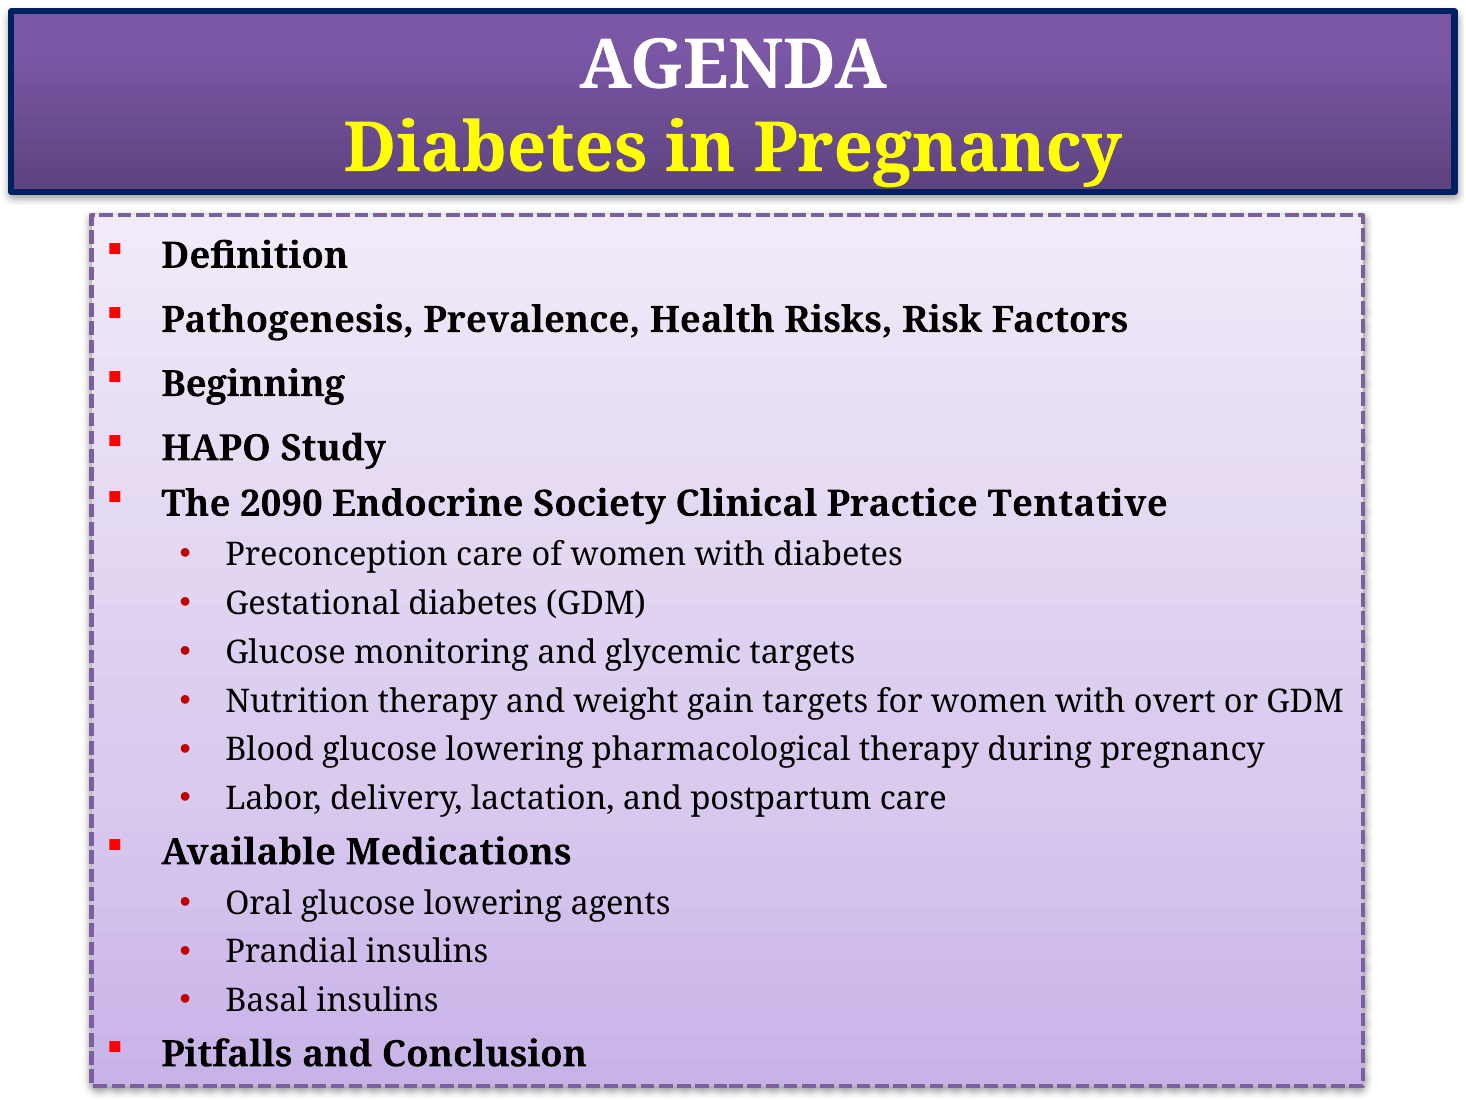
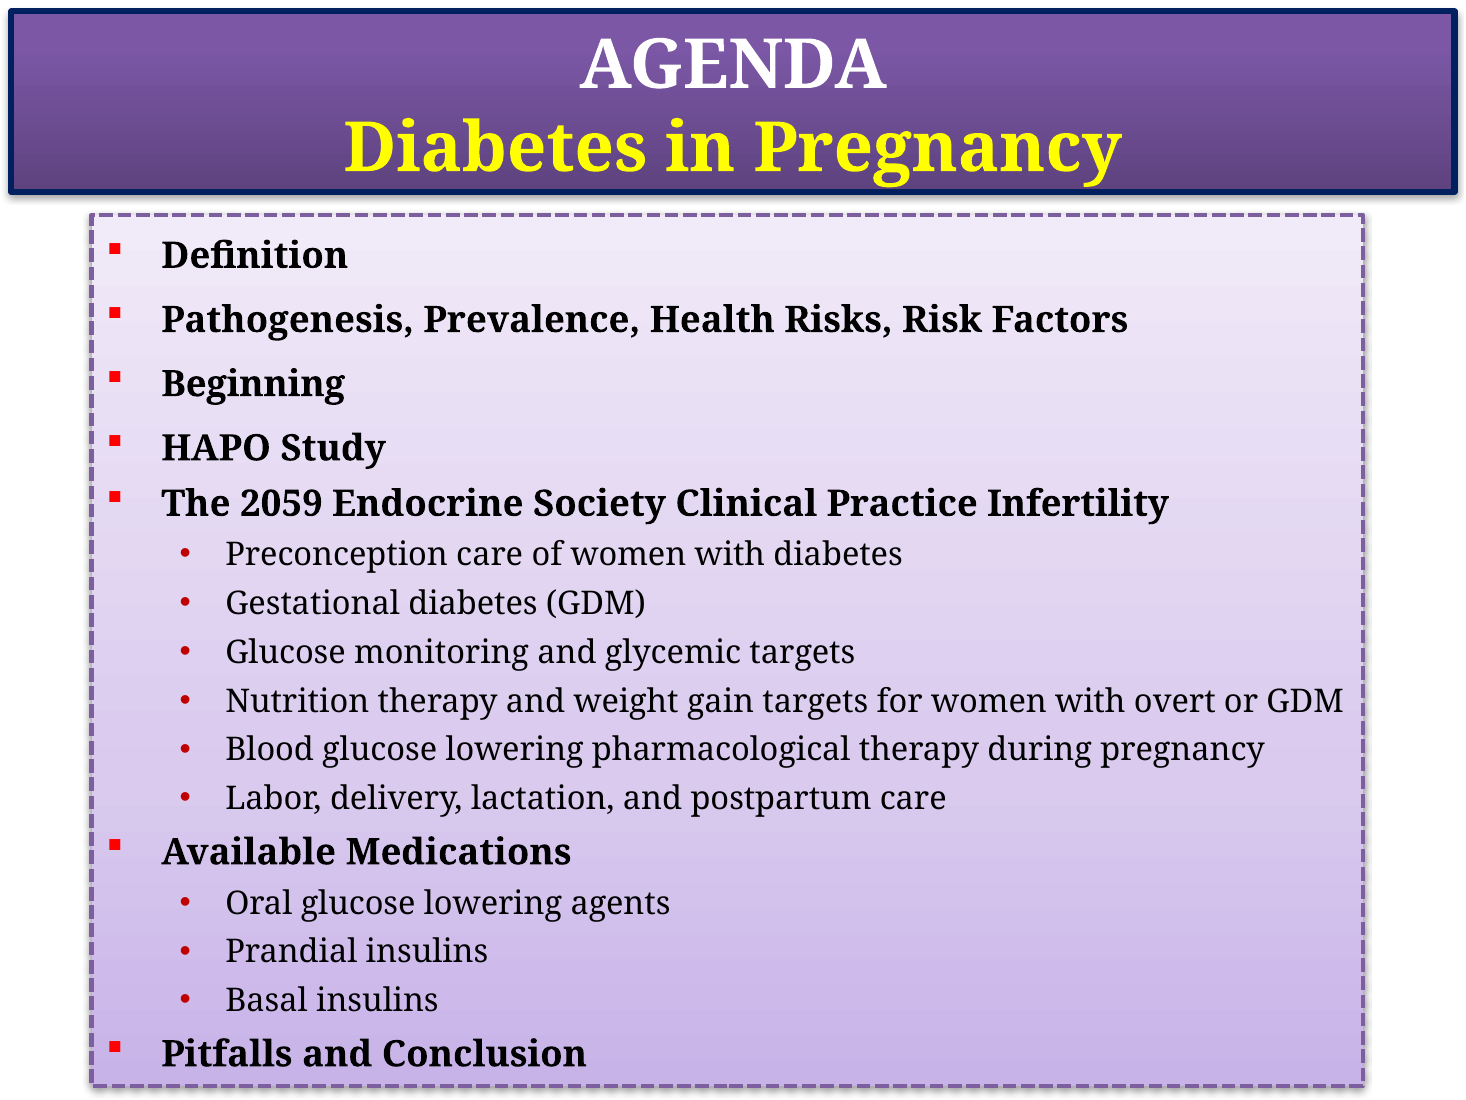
2090: 2090 -> 2059 (281, 504)
Tentative: Tentative -> Infertility (1078, 504)
